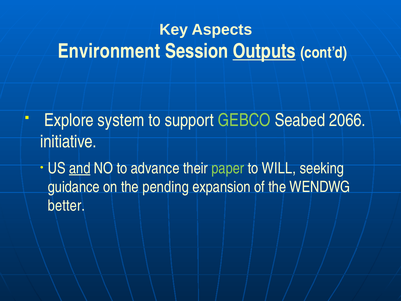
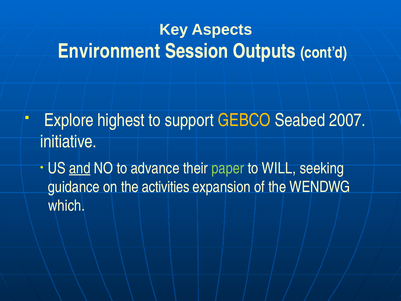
Outputs underline: present -> none (264, 51)
system: system -> highest (121, 120)
GEBCO colour: light green -> yellow (244, 120)
2066: 2066 -> 2007 (347, 120)
pending: pending -> activities (166, 187)
better: better -> which (67, 206)
